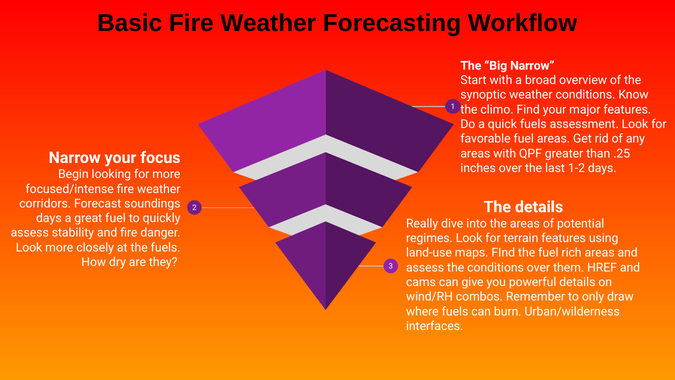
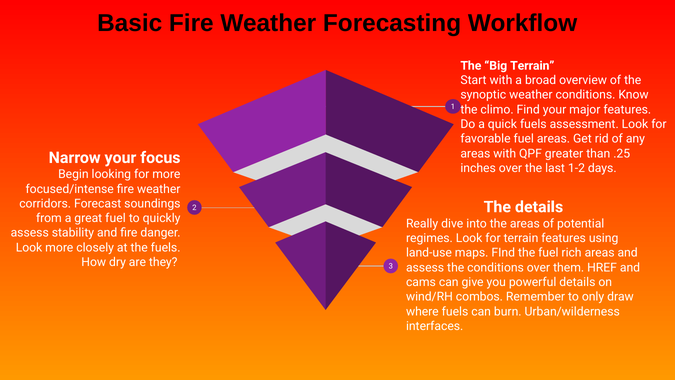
Big Narrow: Narrow -> Terrain (532, 66)
days: days -> from (49, 218)
